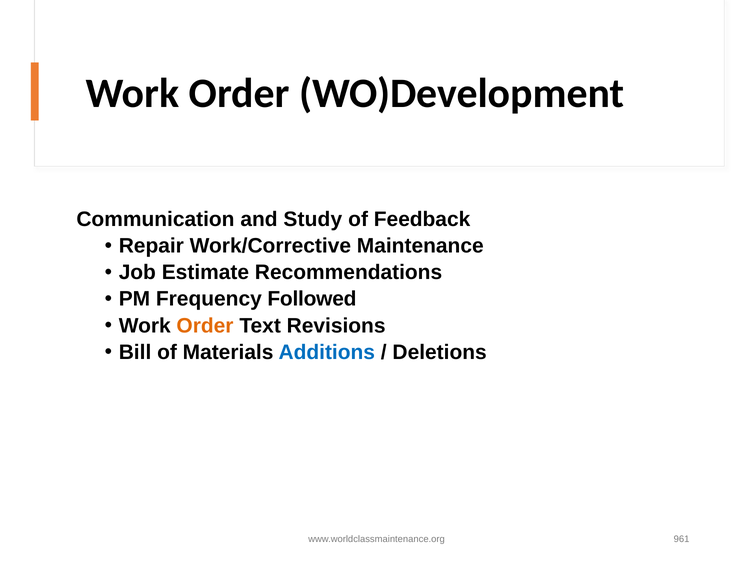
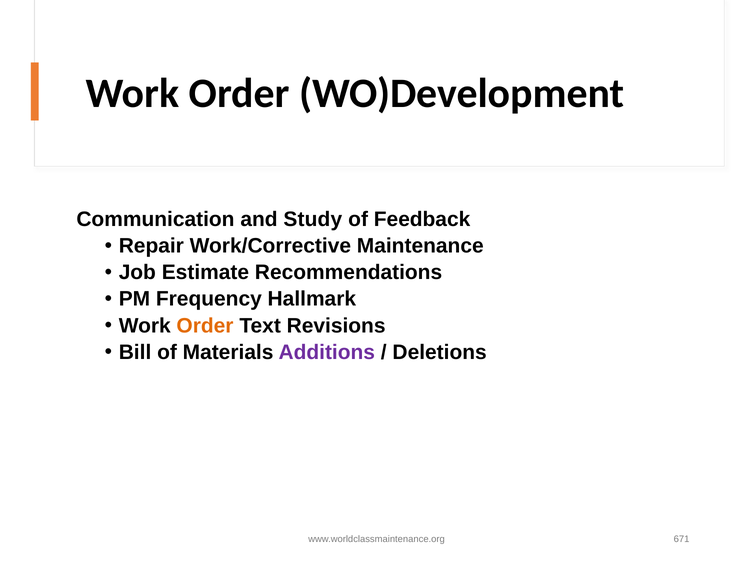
Followed: Followed -> Hallmark (312, 299)
Additions colour: blue -> purple (327, 352)
961: 961 -> 671 (682, 539)
